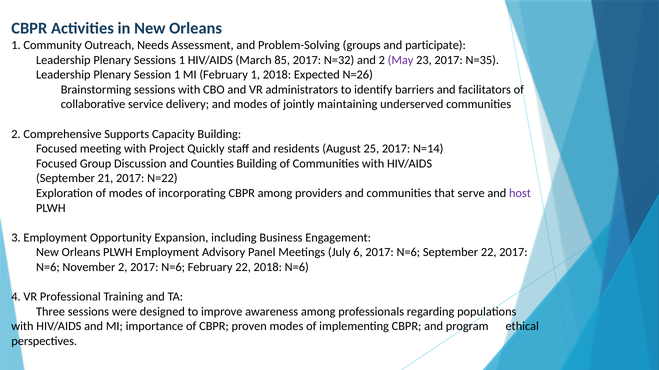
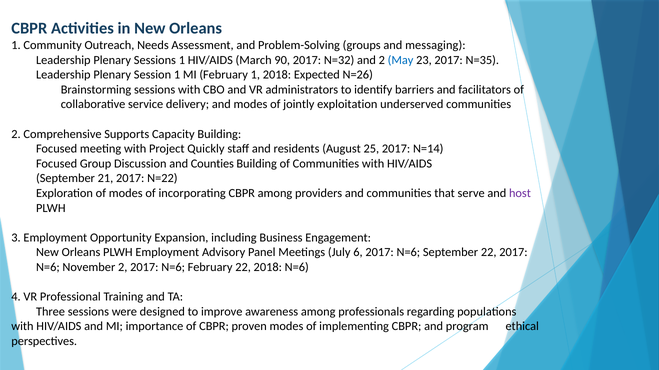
participate: participate -> messaging (435, 45)
85: 85 -> 90 (282, 60)
May colour: purple -> blue (401, 60)
maintaining: maintaining -> exploitation (347, 105)
